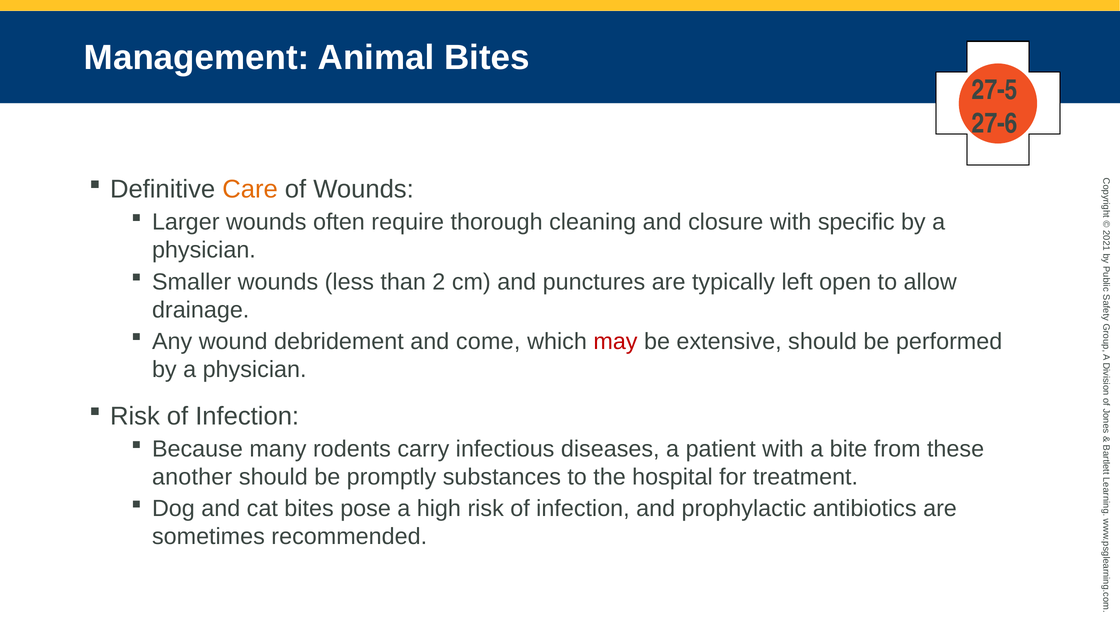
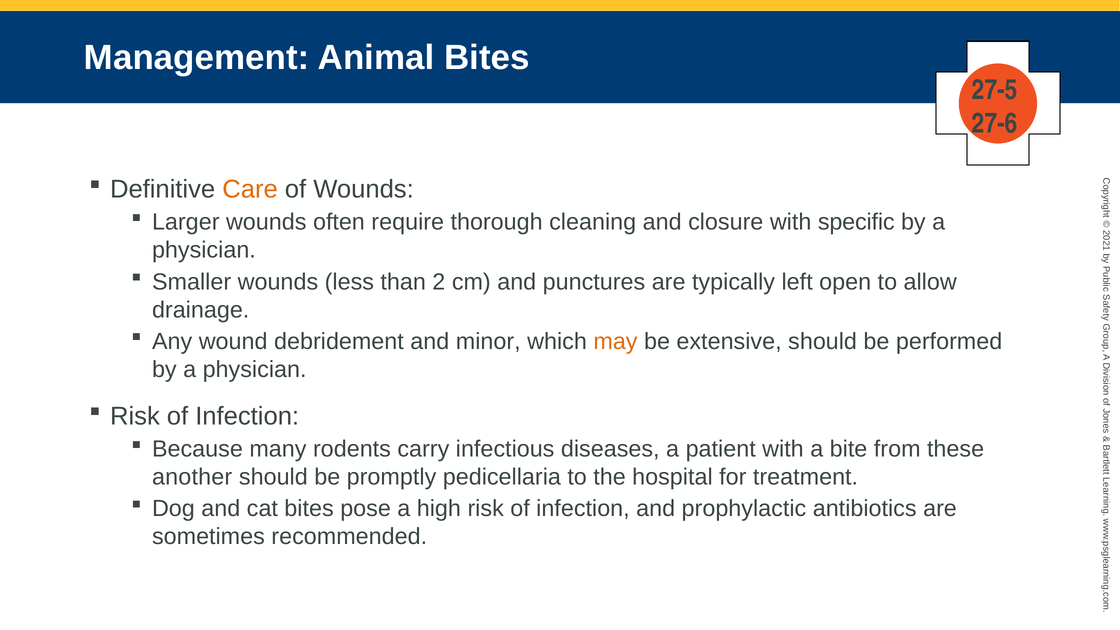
come: come -> minor (488, 341)
may colour: red -> orange (615, 341)
substances: substances -> pedicellaria (502, 477)
